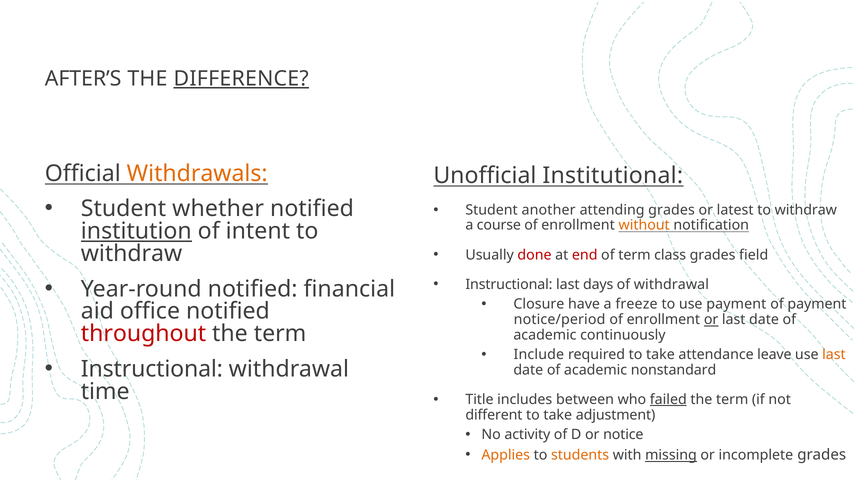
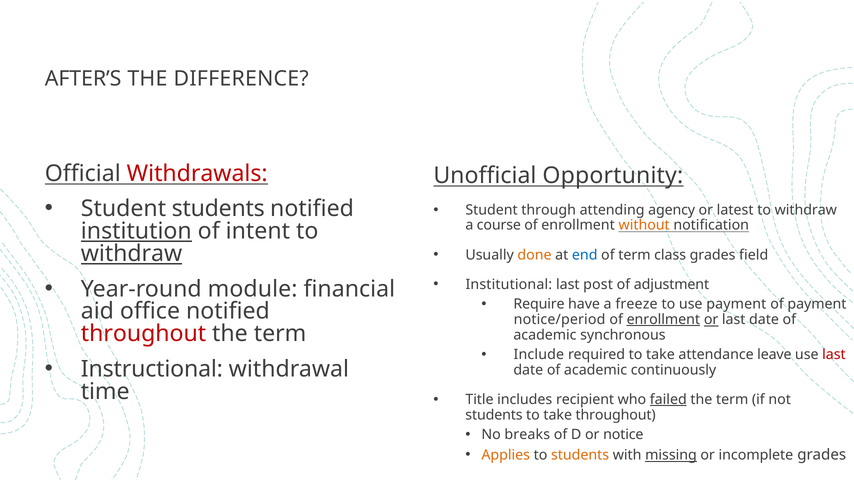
DIFFERENCE underline: present -> none (241, 79)
Withdrawals colour: orange -> red (197, 174)
Institutional: Institutional -> Opportunity (613, 176)
Student whether: whether -> students (218, 209)
another: another -> through (549, 210)
attending grades: grades -> agency (672, 210)
withdraw underline: none -> present (132, 254)
done colour: red -> orange (535, 255)
end colour: red -> blue (585, 255)
Year-round notified: notified -> module (253, 289)
Instructional: Instructional -> Institutional (509, 285)
days: days -> post (598, 285)
of withdrawal: withdrawal -> adjustment (672, 285)
Closure: Closure -> Require (539, 304)
enrollment underline: none -> present (663, 320)
continuously: continuously -> synchronous (623, 335)
last colour: orange -> red (834, 355)
nonstandard: nonstandard -> continuously (674, 370)
between: between -> recipient (585, 400)
different: different -> students (494, 415)
take adjustment: adjustment -> throughout (616, 415)
activity: activity -> breaks (527, 435)
